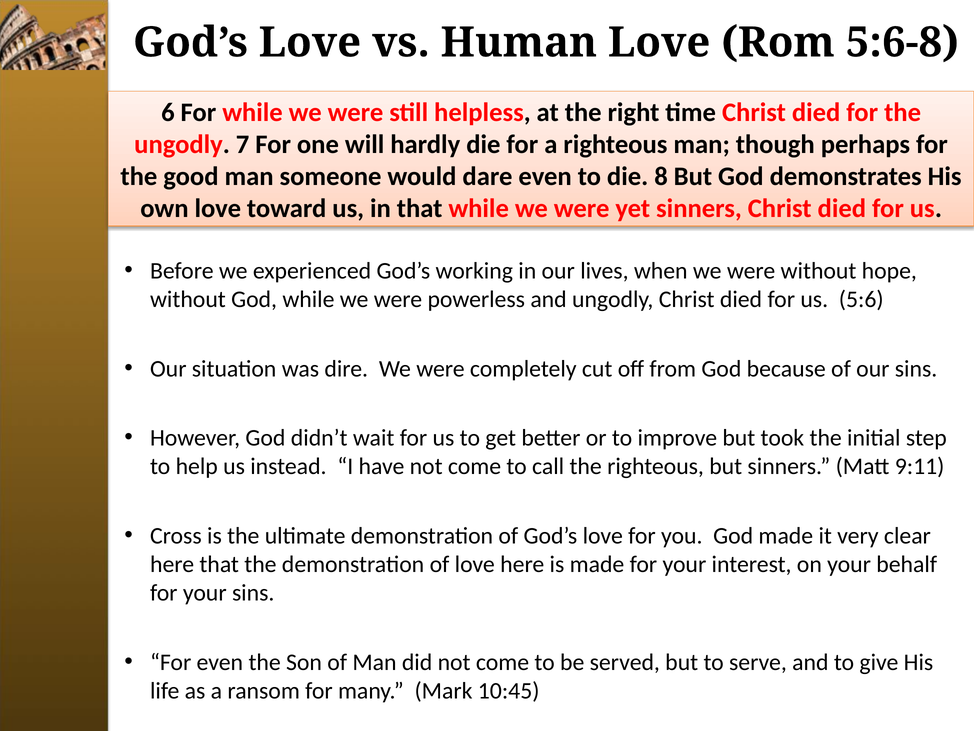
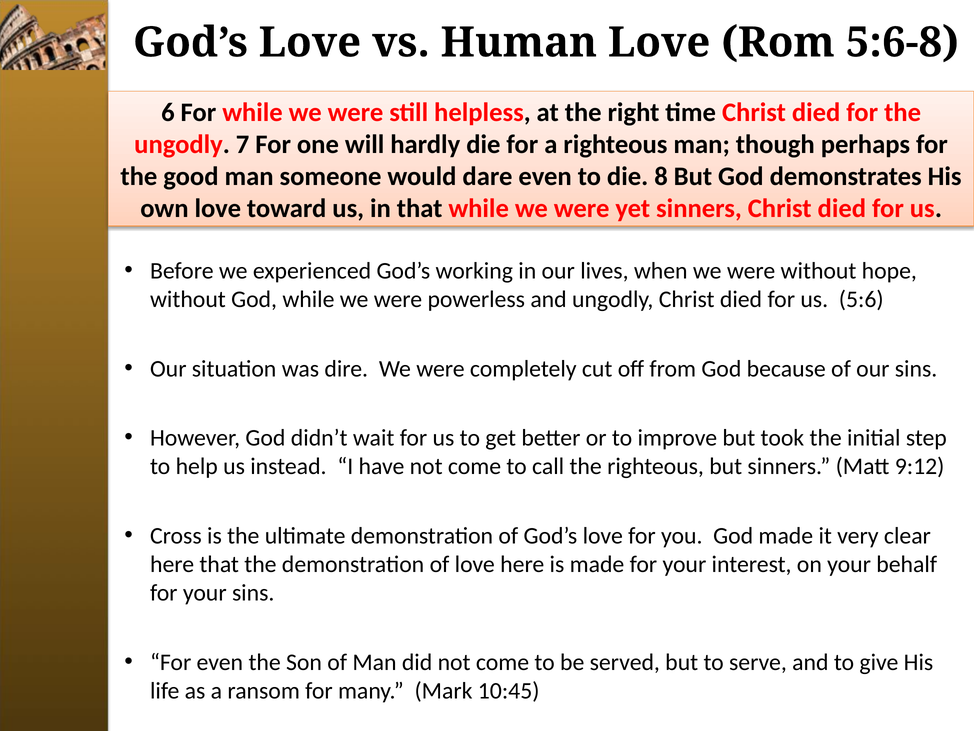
9:11: 9:11 -> 9:12 (920, 466)
